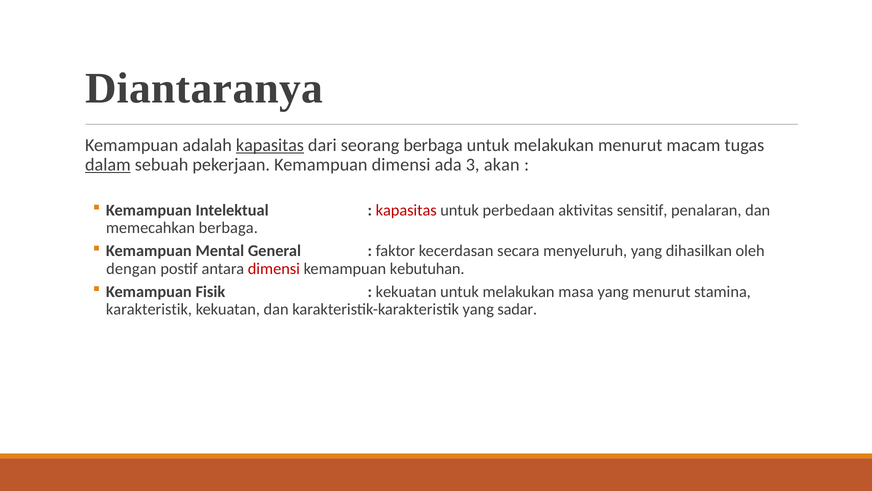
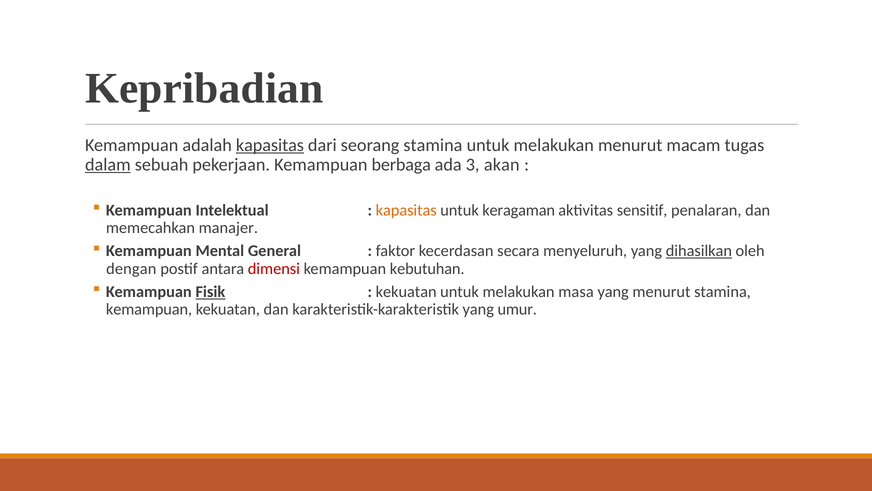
Diantaranya: Diantaranya -> Kepribadian (204, 88)
seorang berbaga: berbaga -> stamina (433, 145)
Kemampuan dimensi: dimensi -> berbaga (401, 165)
kapasitas colour: red -> orange (406, 210)
perbedaan: perbedaan -> keragaman (519, 210)
memecahkan berbaga: berbaga -> manajer (228, 228)
dihasilkan underline: none -> present (699, 251)
Fisik underline: none -> present (210, 292)
karakteristik: karakteristik -> kemampuan (149, 309)
sadar: sadar -> umur (517, 309)
